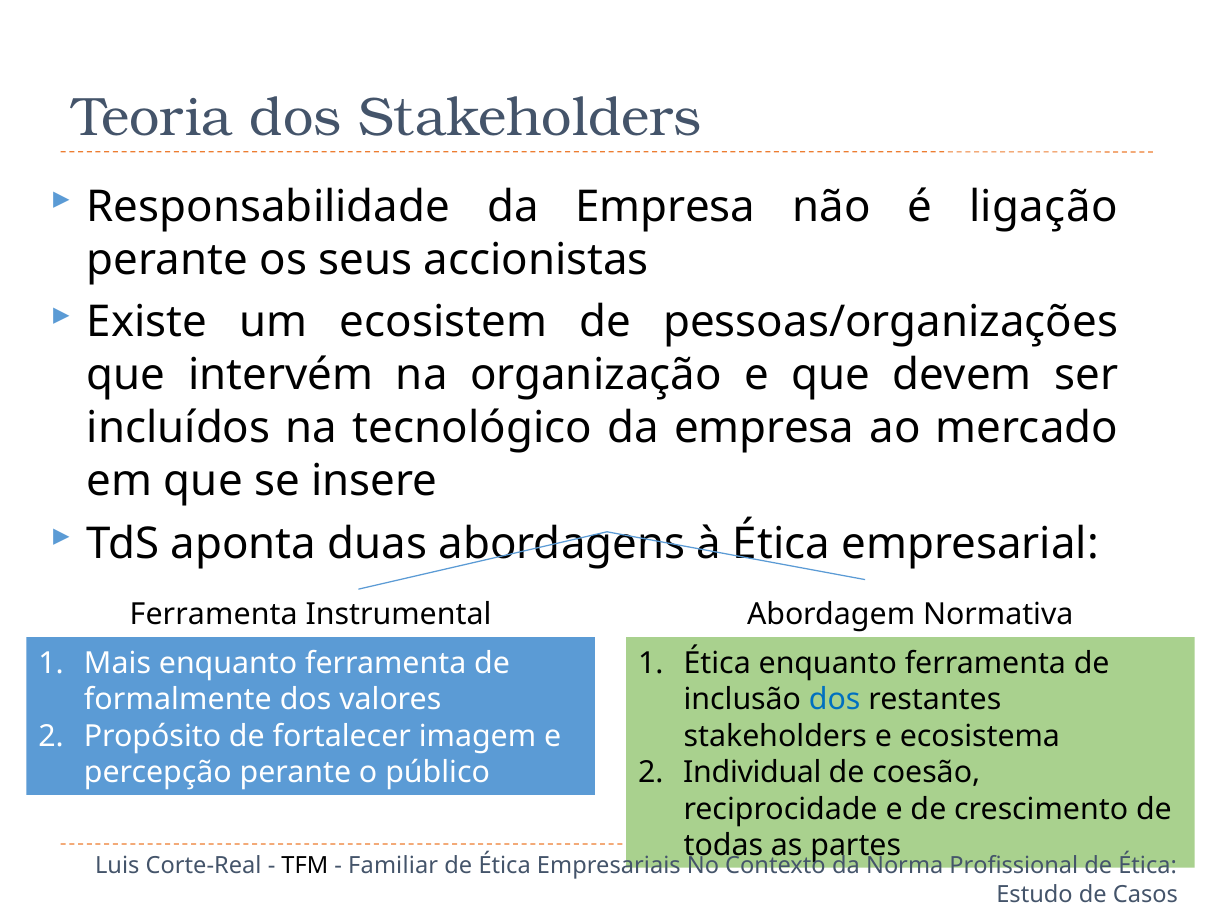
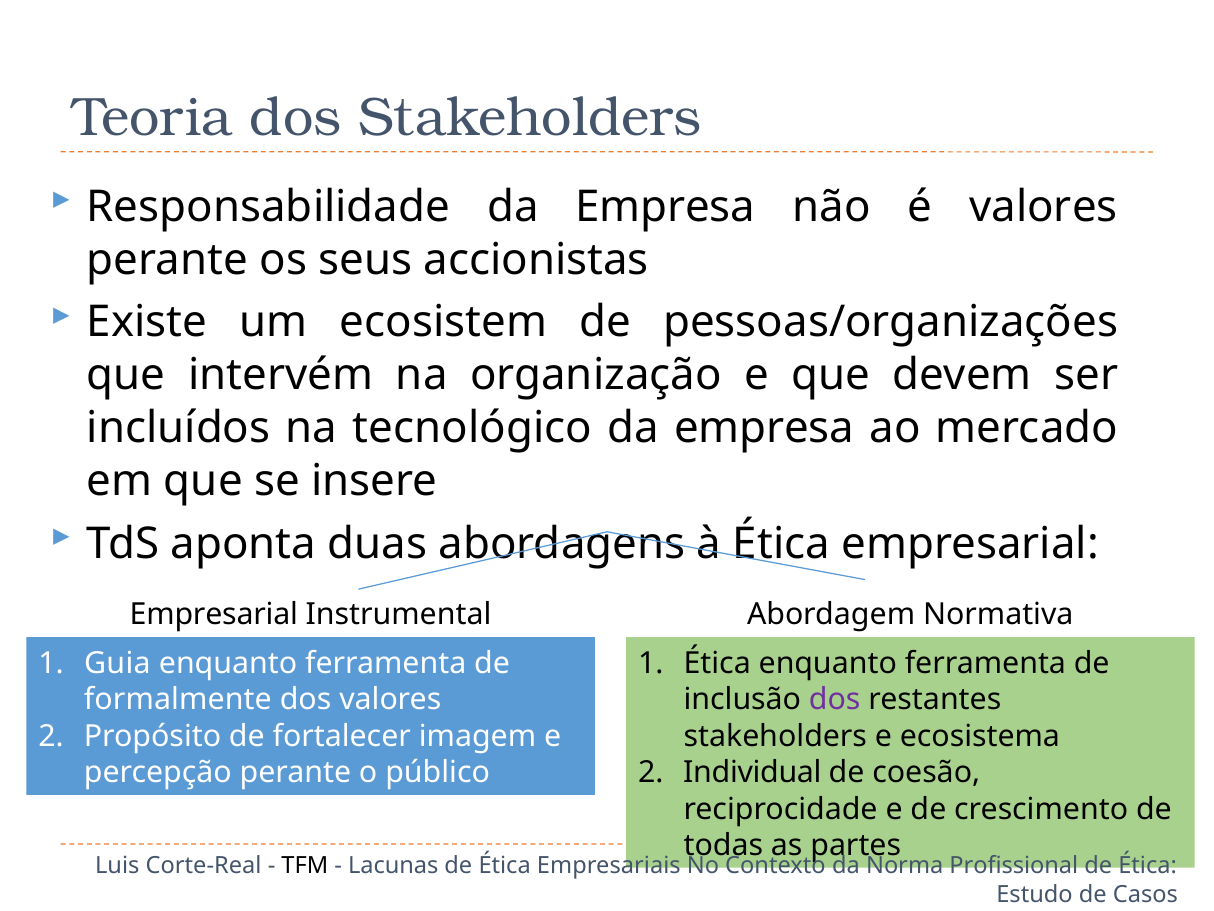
é ligação: ligação -> valores (1043, 207)
Ferramenta: Ferramenta -> Empresarial (214, 614)
Mais: Mais -> Guia (117, 663)
dos colour: blue -> purple (835, 700)
Familiar: Familiar -> Lacunas (393, 866)
